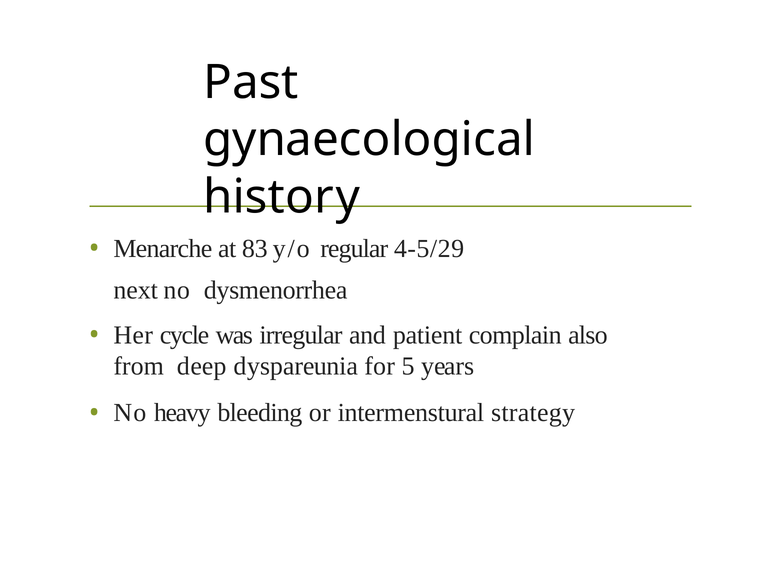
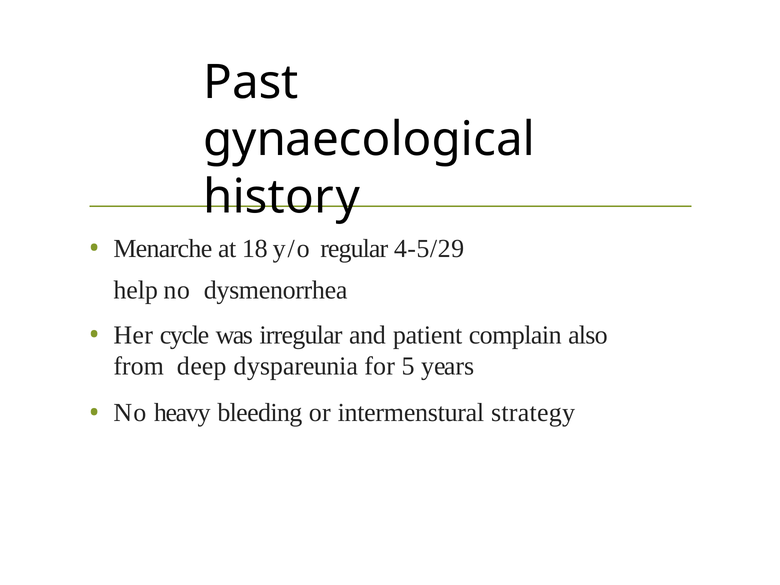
83: 83 -> 18 (255, 249)
next: next -> help (136, 290)
